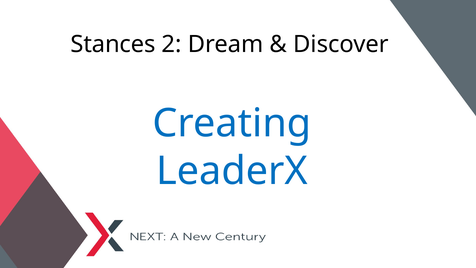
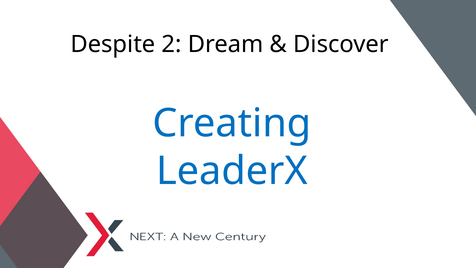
Stances: Stances -> Despite (113, 44)
